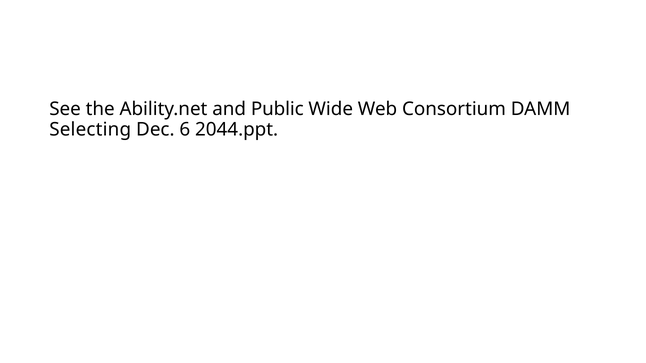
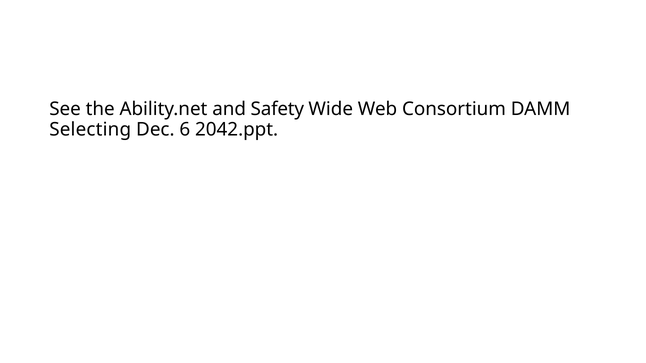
Public: Public -> Safety (277, 109)
2044.ppt: 2044.ppt -> 2042.ppt (237, 129)
